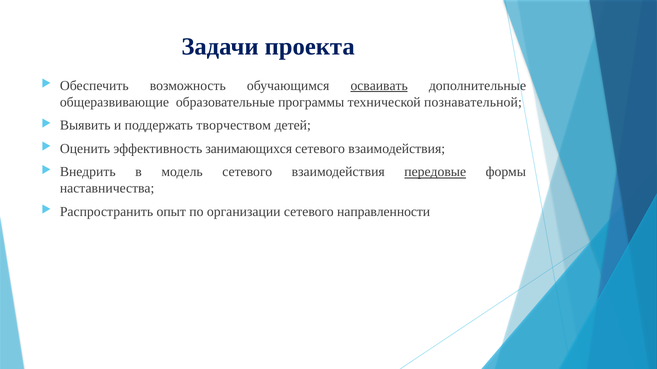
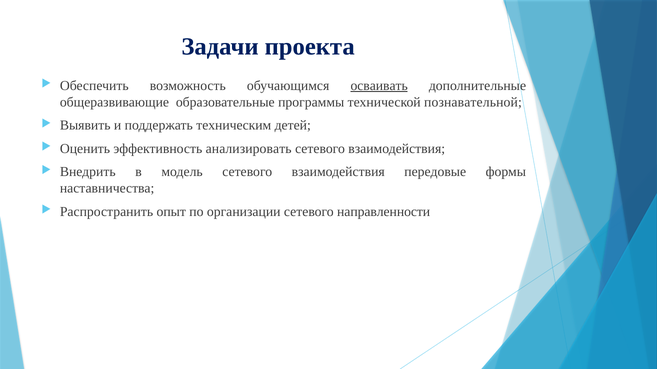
творчеством: творчеством -> техническим (234, 126)
занимающихся: занимающихся -> анализировать (249, 149)
передовые underline: present -> none (435, 172)
